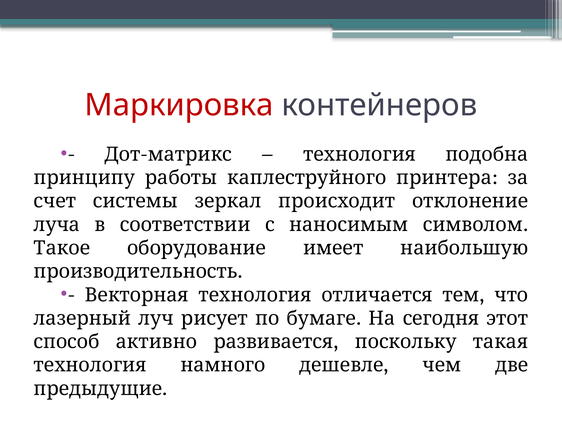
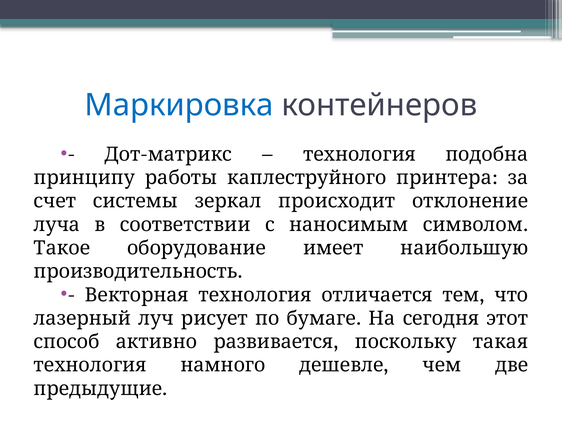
Маркировка colour: red -> blue (179, 105)
